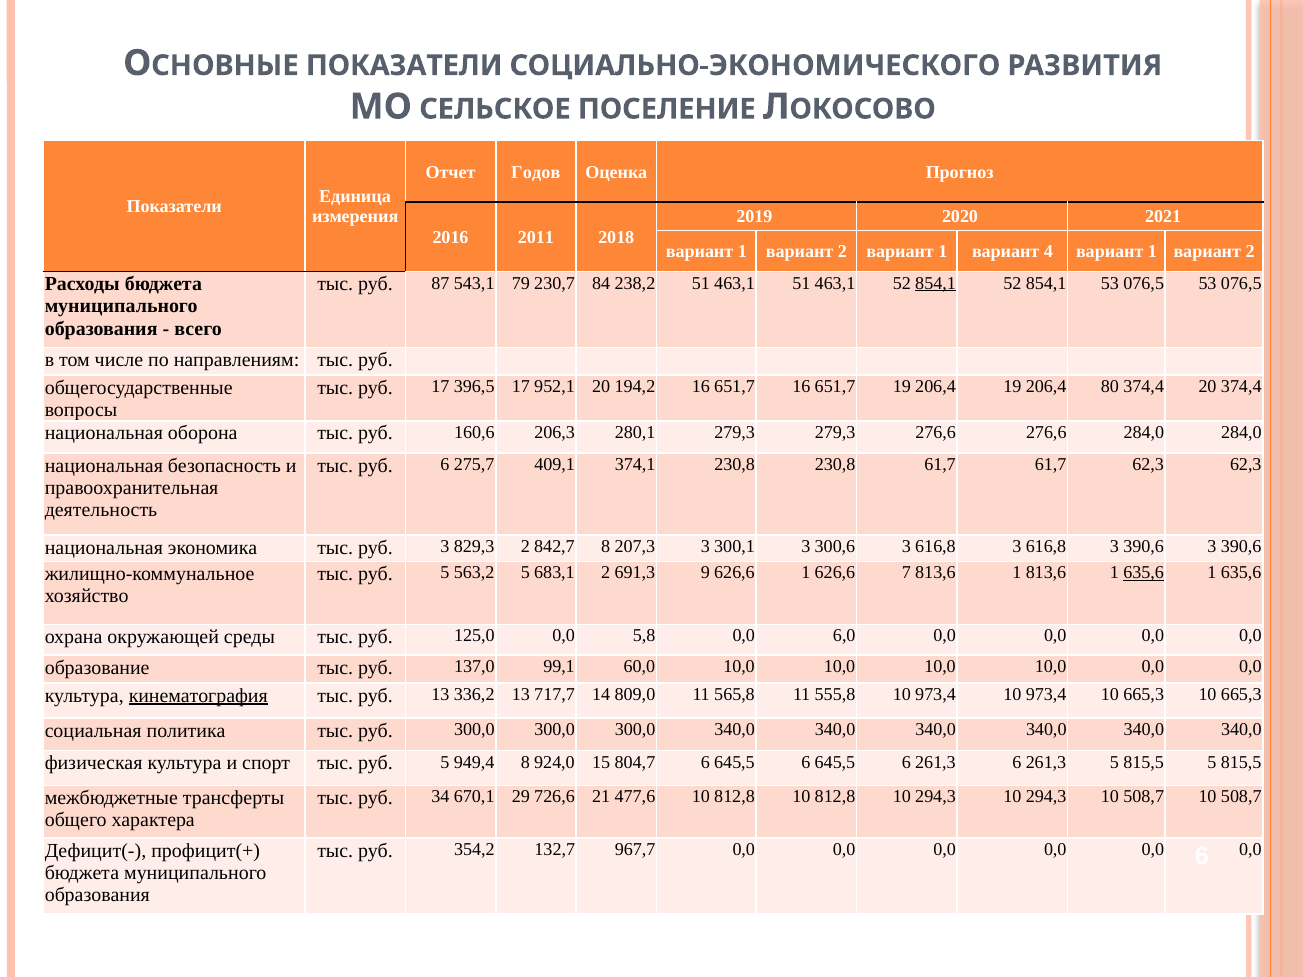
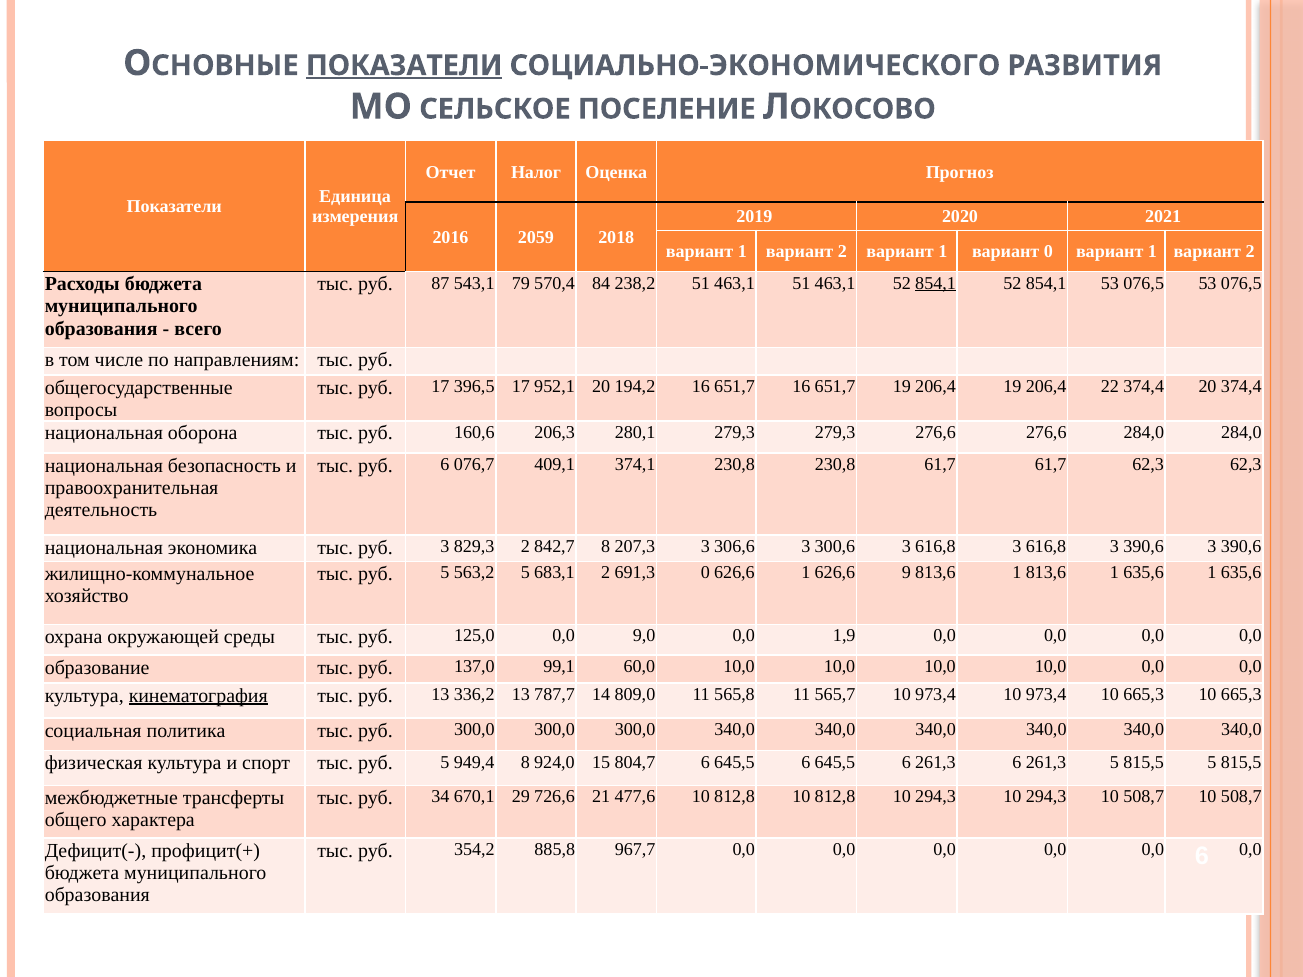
ПОКАЗАТЕЛИ underline: none -> present (404, 66)
Годов: Годов -> Налог (536, 172)
2011: 2011 -> 2059 (536, 238)
вариант 4: 4 -> 0 (1048, 252)
230,7: 230,7 -> 570,4 (555, 283)
80: 80 -> 22 (1110, 387)
275,7: 275,7 -> 076,7 (474, 465)
300,1: 300,1 -> 306,6 (735, 547)
691,3 9: 9 -> 0 (705, 573)
7: 7 -> 9 (906, 573)
635,6 underline: present -> none (1144, 573)
5,8: 5,8 -> 9,0 (644, 636)
6,0: 6,0 -> 1,9 (844, 636)
717,7: 717,7 -> 787,7 (555, 694)
555,8: 555,8 -> 565,7 (835, 694)
132,7: 132,7 -> 885,8 (555, 850)
